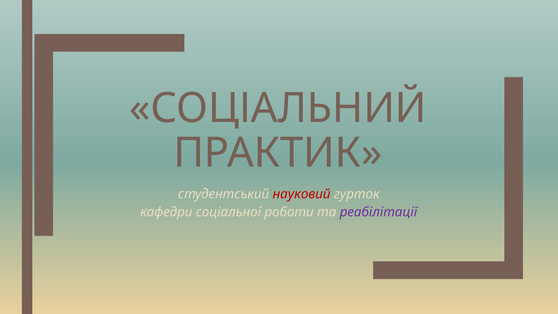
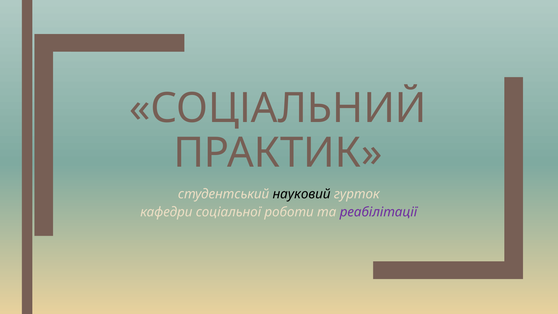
науковий colour: red -> black (302, 194)
